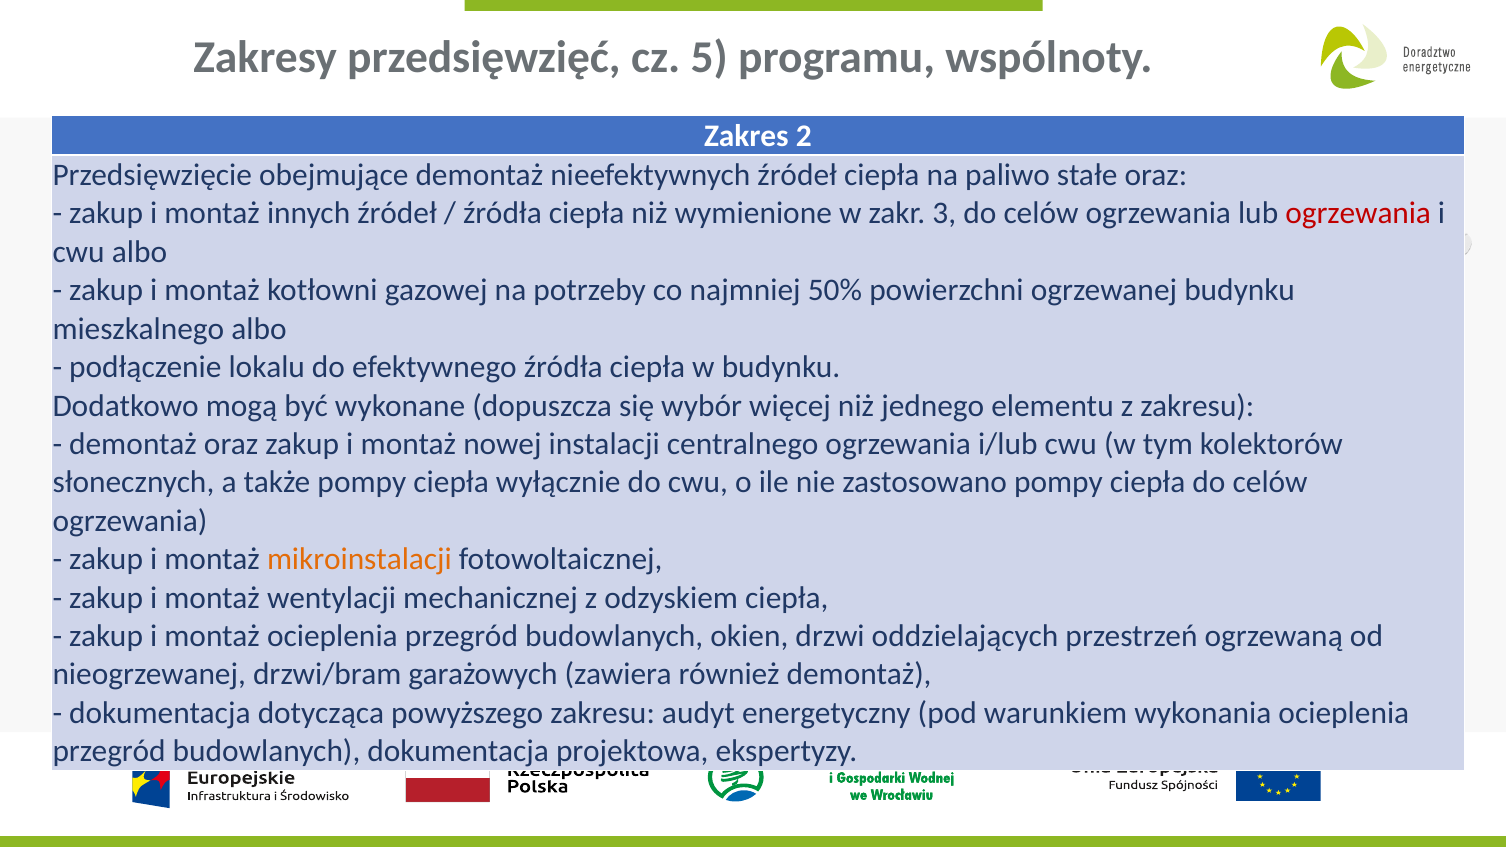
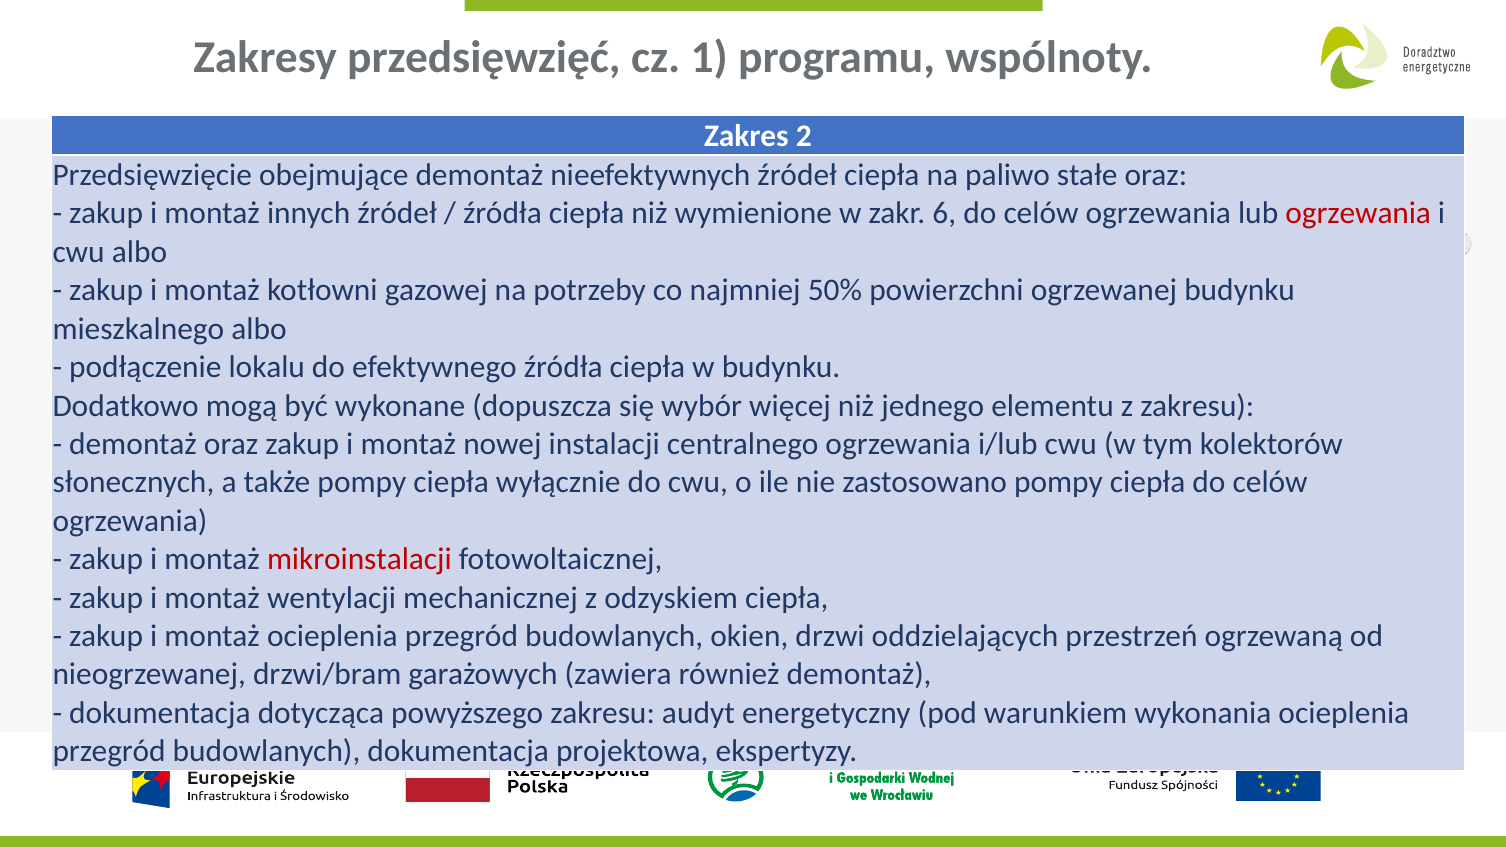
5: 5 -> 1 (709, 57)
3: 3 -> 6 (944, 214)
mikroinstalacji colour: orange -> red (359, 559)
